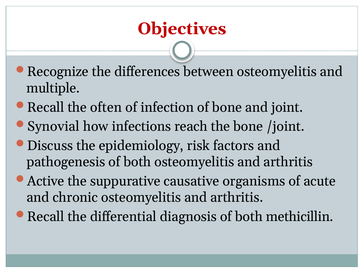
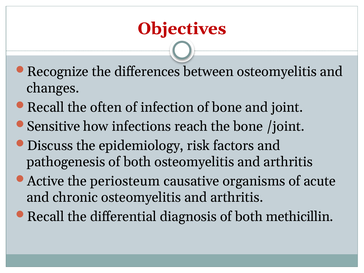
multiple: multiple -> changes (53, 88)
Synovial: Synovial -> Sensitive (54, 126)
suppurative: suppurative -> periosteum (125, 181)
